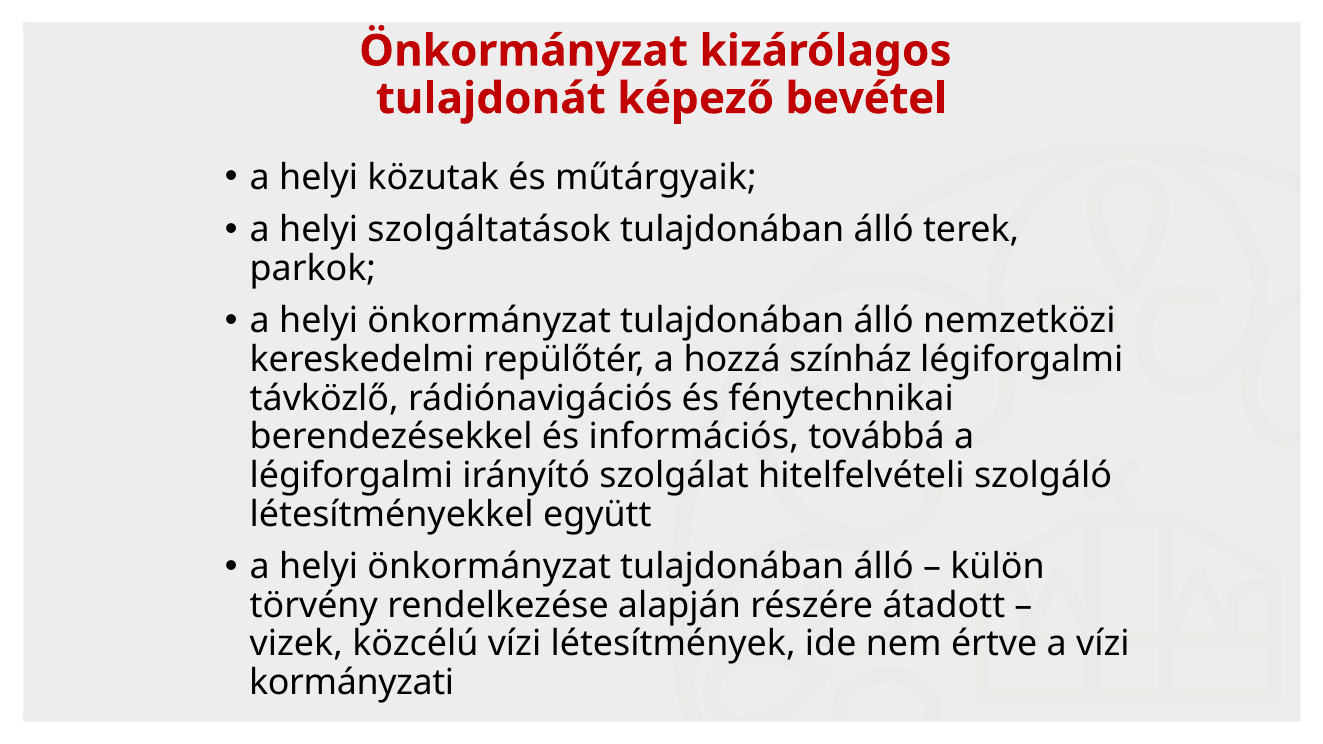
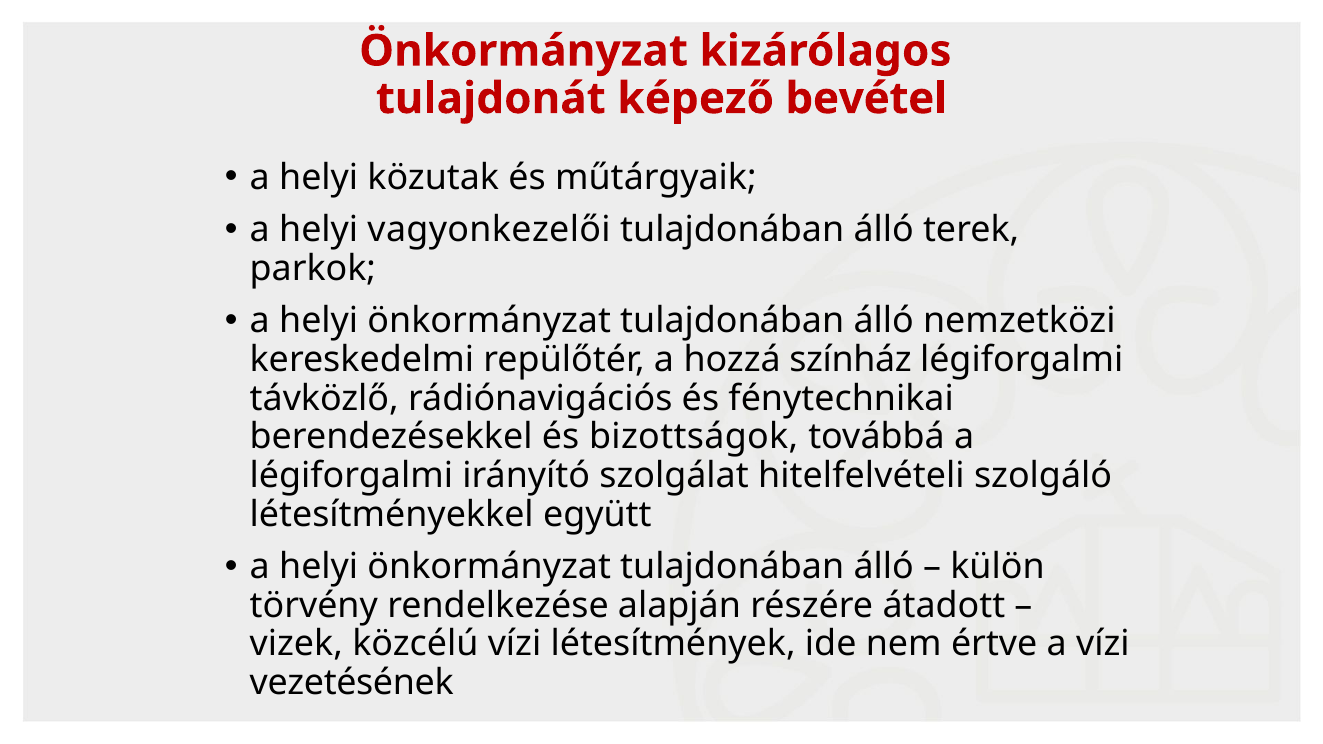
szolgáltatások: szolgáltatások -> vagyonkezelői (489, 230)
információs: információs -> bizottságok (694, 437)
kormányzati: kormányzati -> vezetésének (352, 683)
